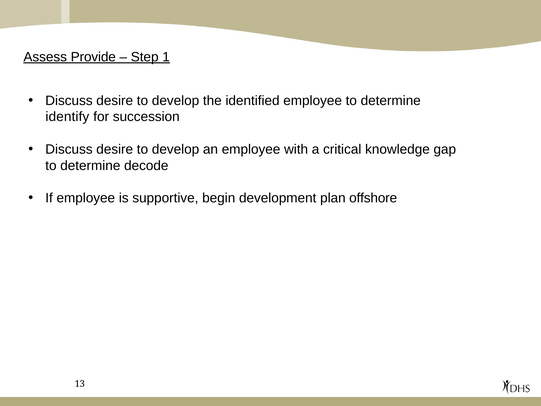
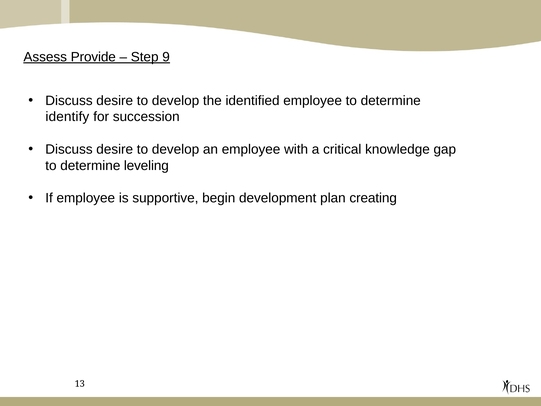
1: 1 -> 9 (166, 57)
decode: decode -> leveling (146, 165)
offshore: offshore -> creating (373, 198)
